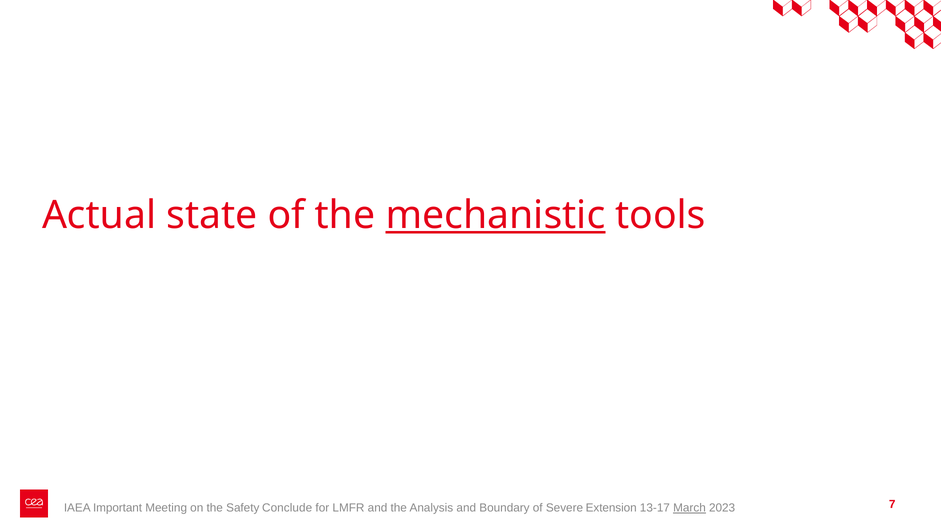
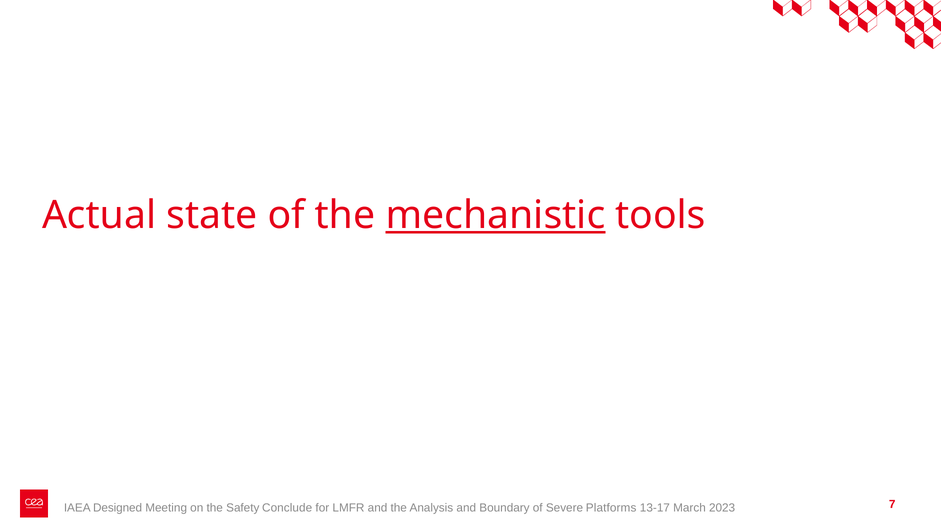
Important: Important -> Designed (118, 508)
Extension: Extension -> Platforms (611, 508)
March underline: present -> none (689, 508)
